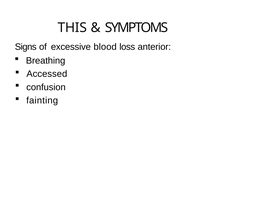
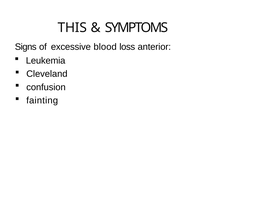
Breathing: Breathing -> Leukemia (46, 61)
Accessed: Accessed -> Cleveland (47, 74)
